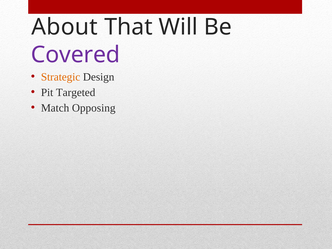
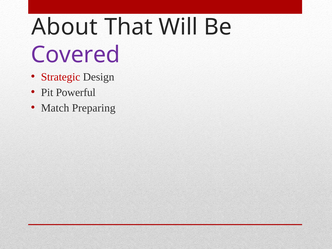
Strategic colour: orange -> red (61, 77)
Targeted: Targeted -> Powerful (76, 92)
Opposing: Opposing -> Preparing (94, 108)
